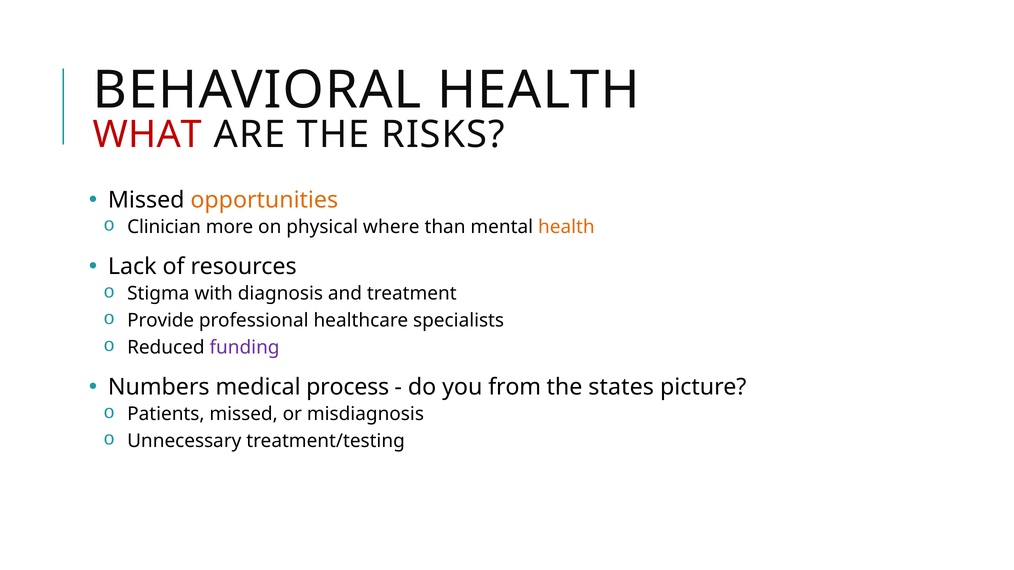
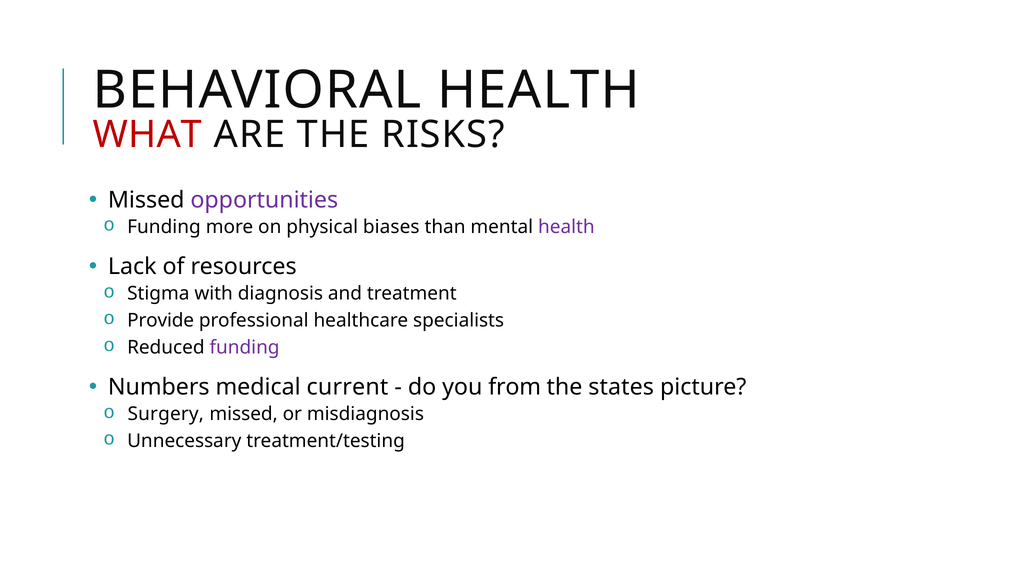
opportunities colour: orange -> purple (264, 200)
Clinician: Clinician -> Funding (164, 227)
where: where -> biases (391, 227)
health colour: orange -> purple (566, 227)
process: process -> current (347, 387)
Patients: Patients -> Surgery (166, 414)
